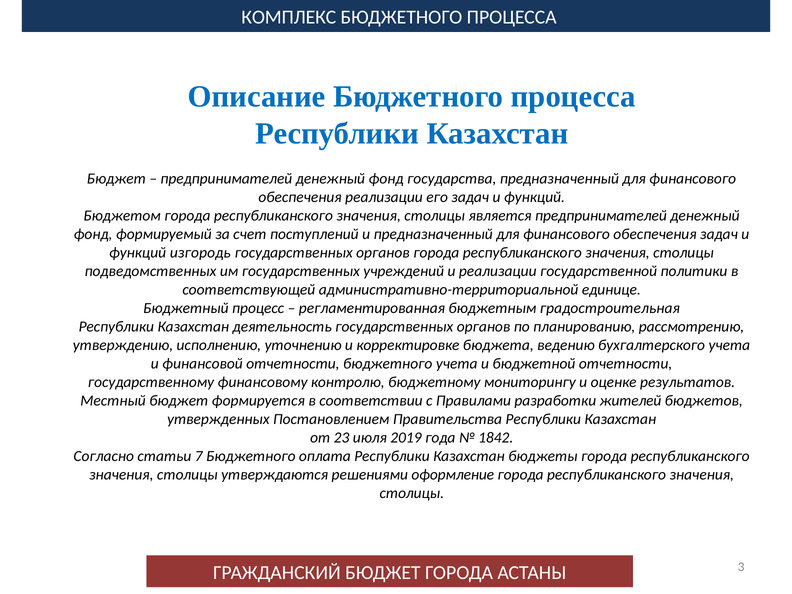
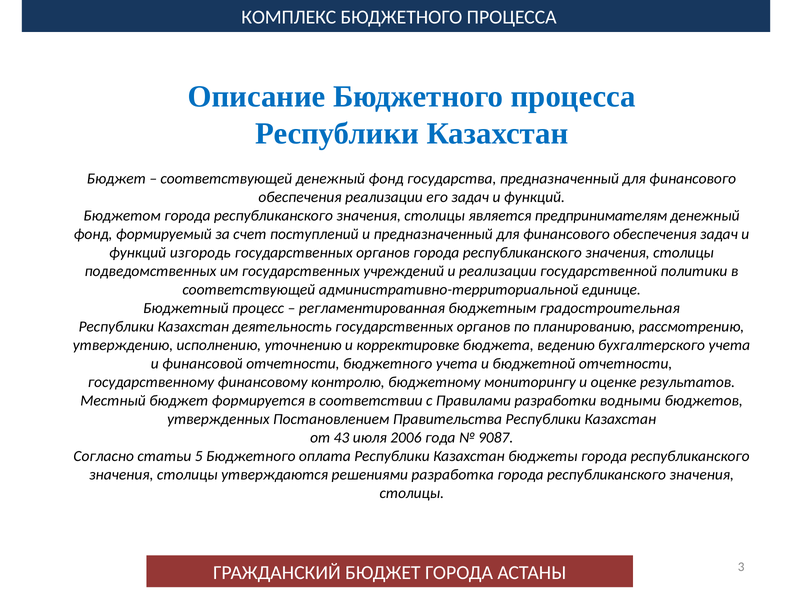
предпринимателей: предпринимателей -> соответствующей (226, 179)
является предпринимателей: предпринимателей -> предпринимателям (601, 216)
жителей: жителей -> водными (630, 401)
23: 23 -> 43 (342, 438)
2019: 2019 -> 2006 (406, 438)
1842: 1842 -> 9087 (496, 438)
7: 7 -> 5 (199, 456)
оформление: оформление -> разработка (453, 475)
